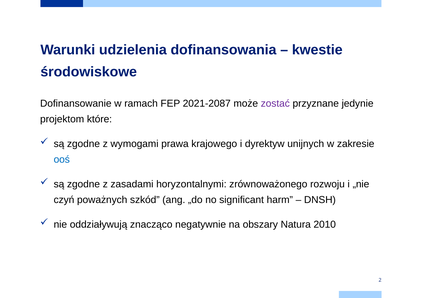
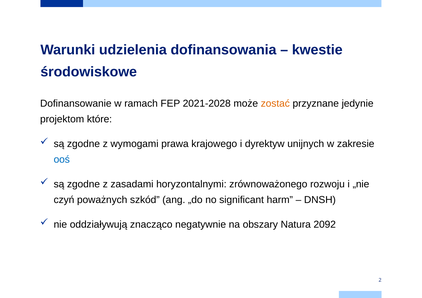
2021-2087: 2021-2087 -> 2021-2028 (207, 104)
zostać colour: purple -> orange (275, 104)
2010: 2010 -> 2092 (325, 225)
